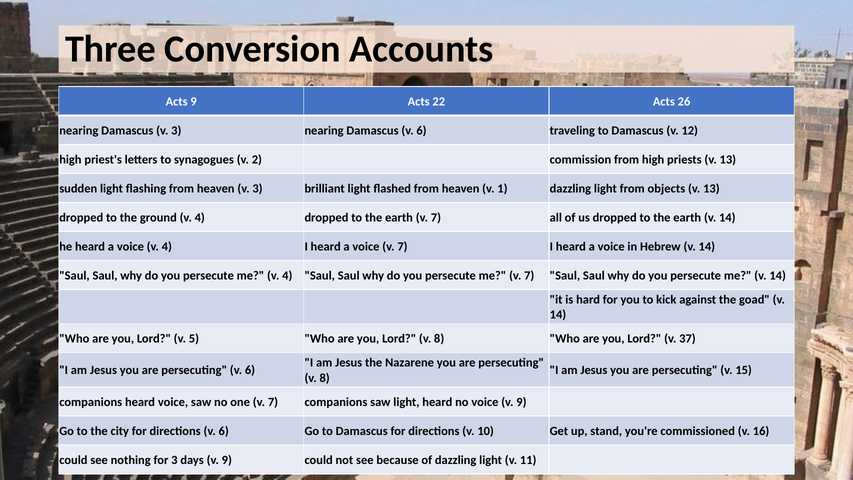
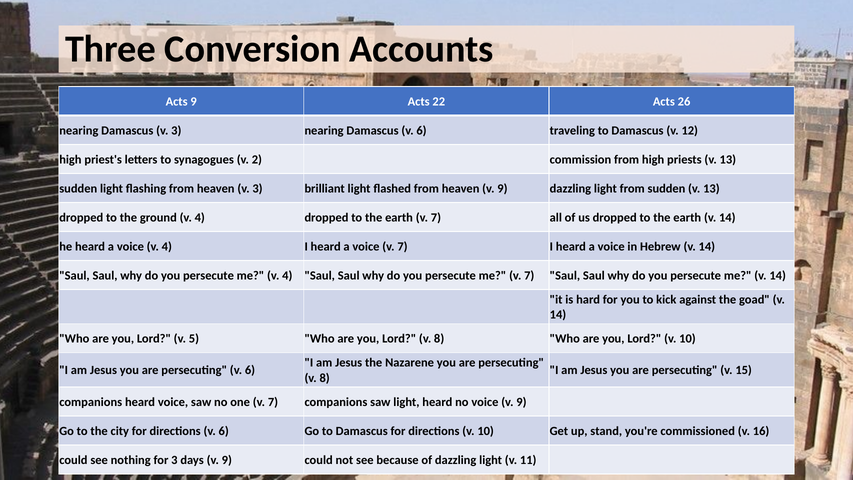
heaven v 1: 1 -> 9 (502, 188)
from objects: objects -> sudden (666, 188)
Lord v 37: 37 -> 10 (687, 339)
